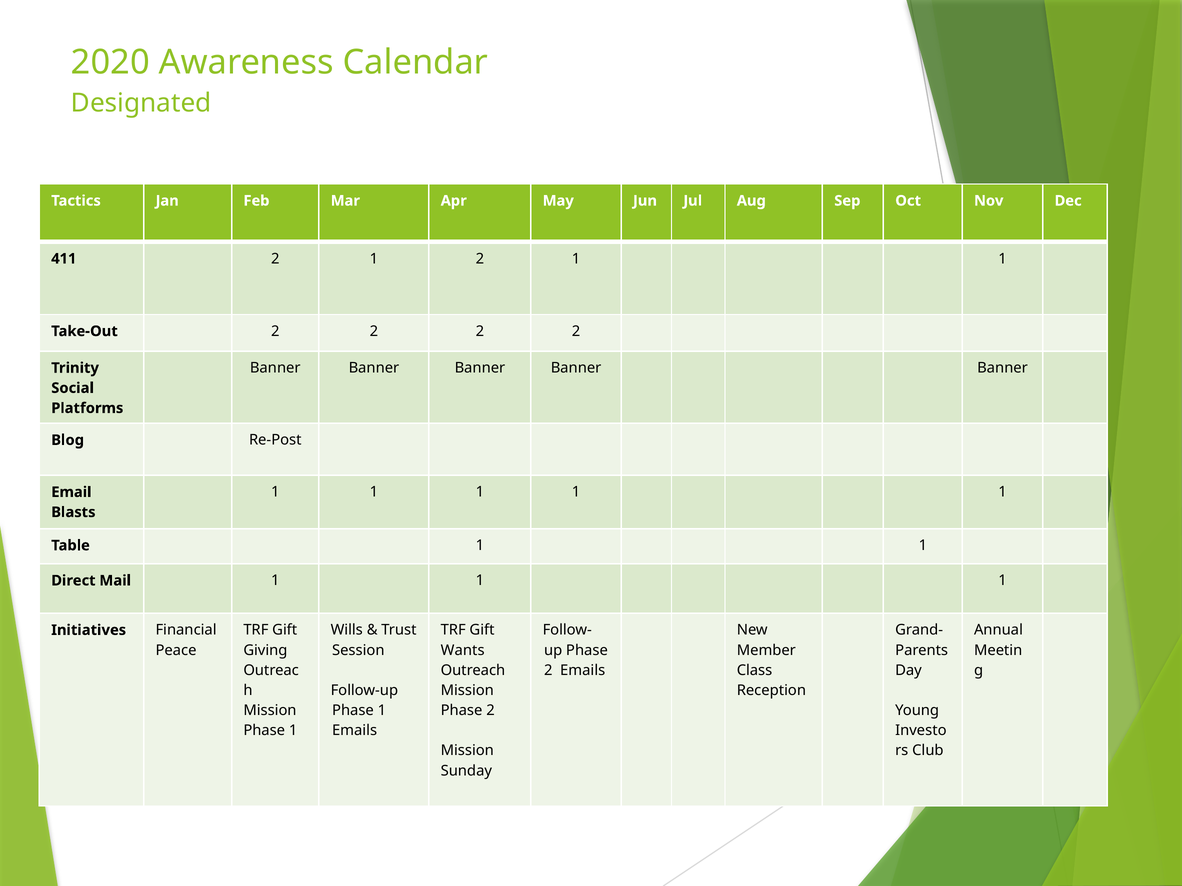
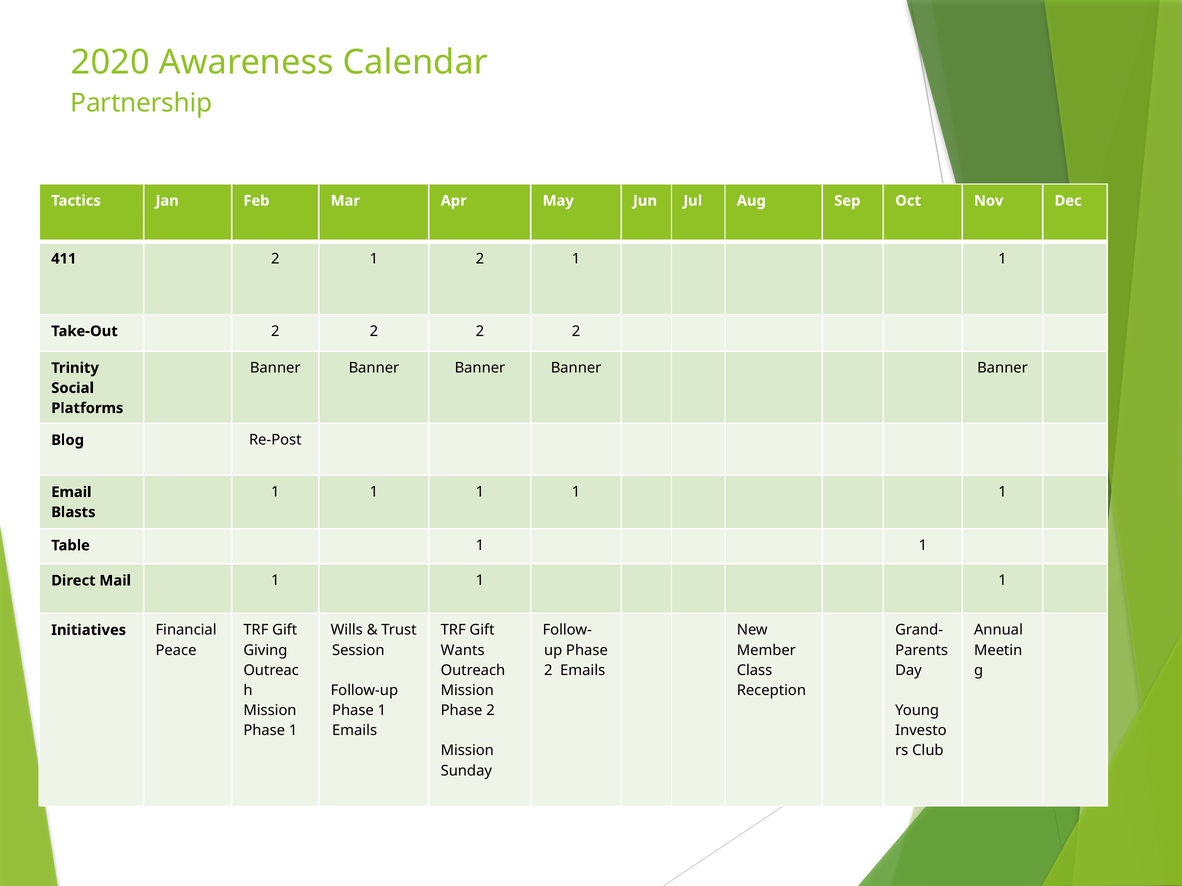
Designated: Designated -> Partnership (141, 103)
